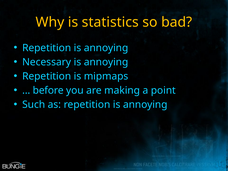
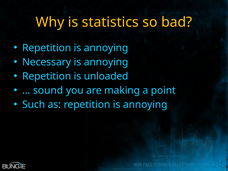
mipmaps: mipmaps -> unloaded (106, 76)
before: before -> sound (48, 90)
